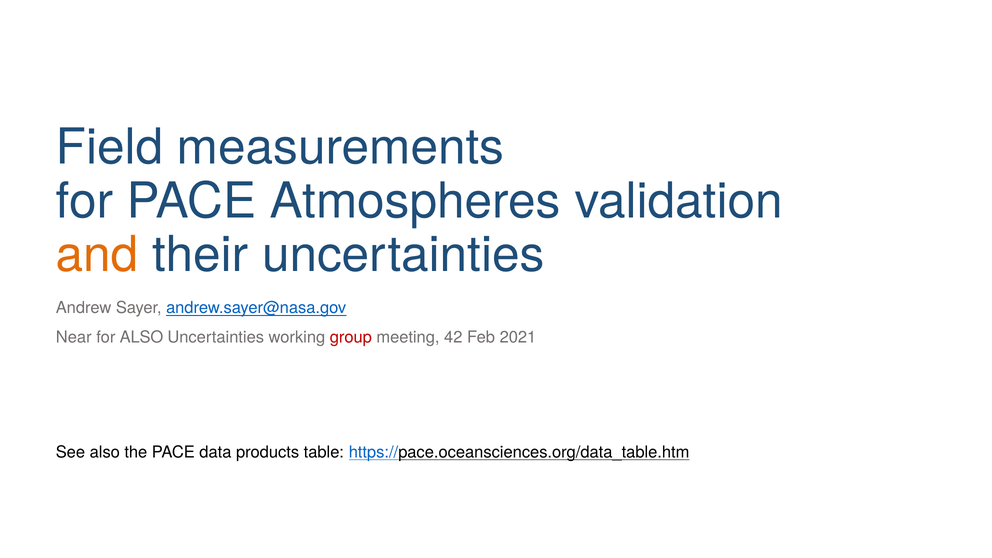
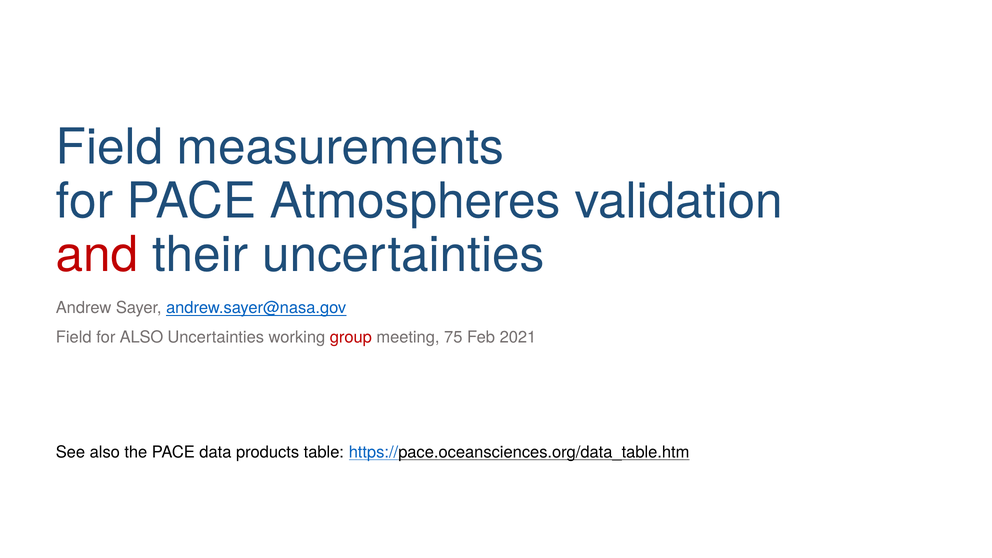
and colour: orange -> red (97, 255)
Near: Near -> Field (74, 337)
42: 42 -> 75 (453, 337)
